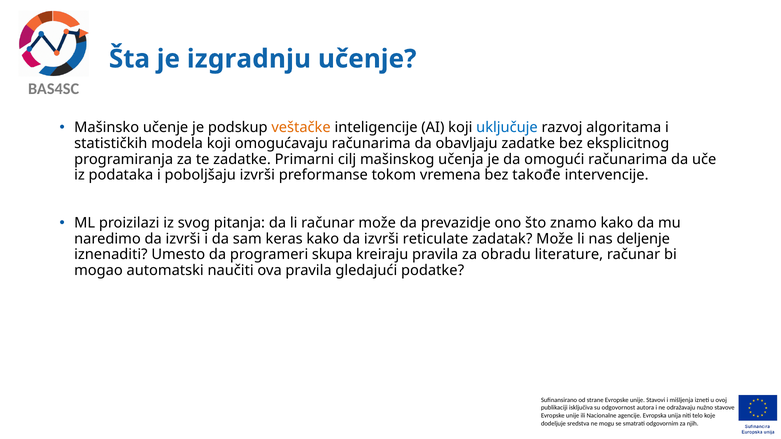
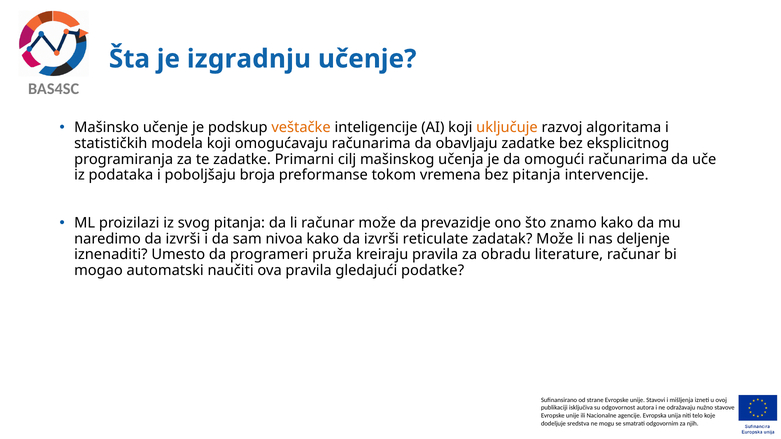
uključuje colour: blue -> orange (507, 128)
poboljšaju izvrši: izvrši -> broja (257, 175)
bez takođe: takođe -> pitanja (536, 175)
keras: keras -> nivoa (284, 239)
skupa: skupa -> pruža (332, 255)
